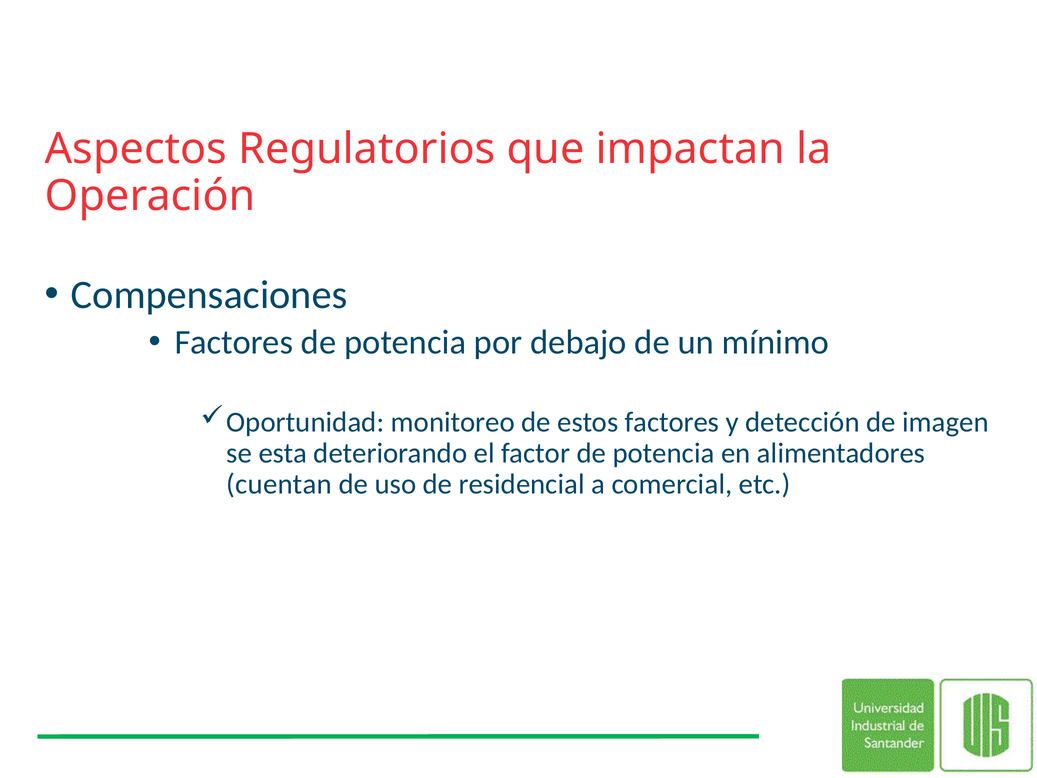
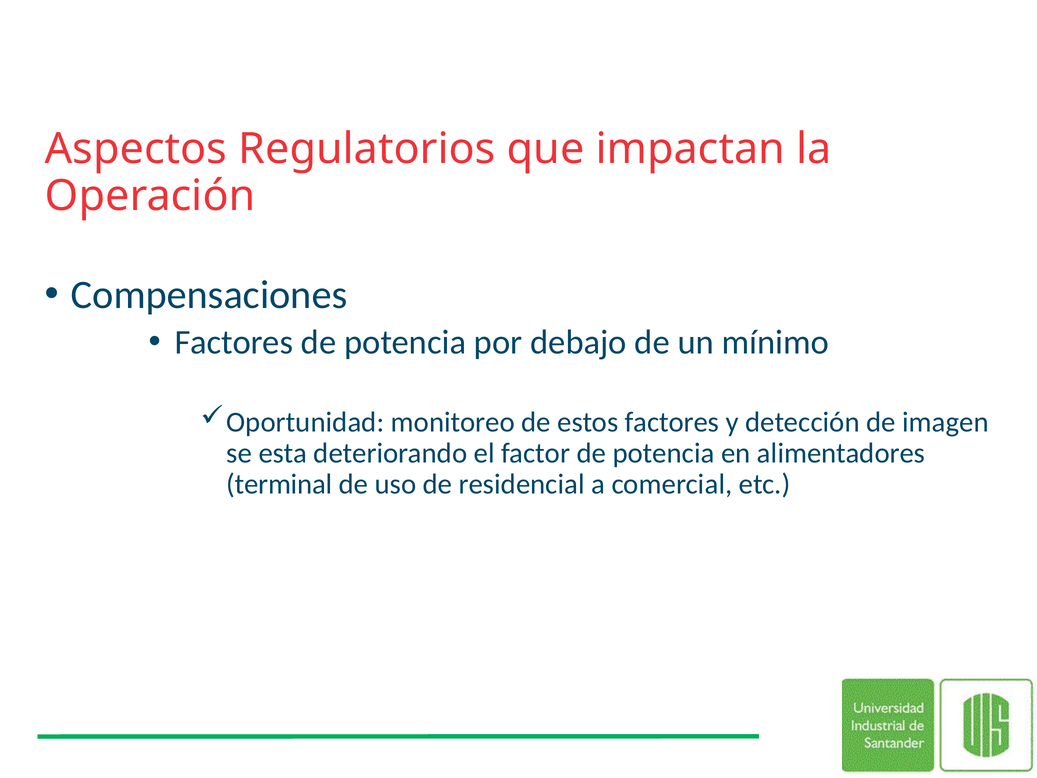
cuentan: cuentan -> terminal (279, 484)
